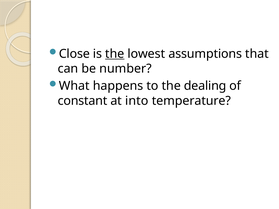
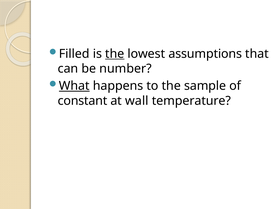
Close: Close -> Filled (74, 54)
What underline: none -> present (74, 86)
dealing: dealing -> sample (205, 86)
into: into -> wall (137, 101)
